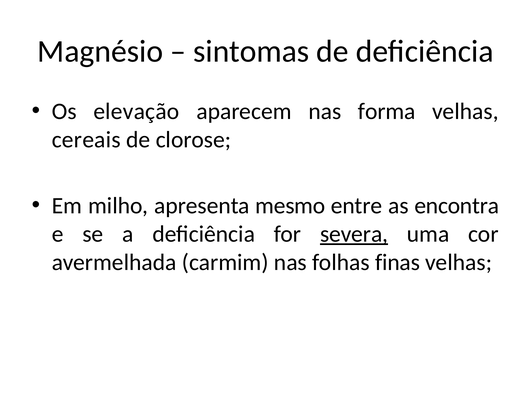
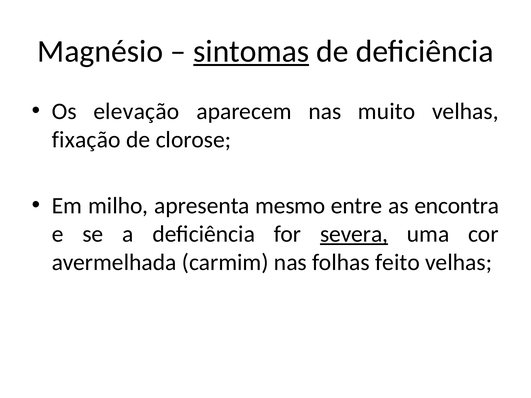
sintomas underline: none -> present (251, 51)
forma: forma -> muito (387, 111)
cereais: cereais -> fixação (86, 140)
finas: finas -> feito (397, 262)
